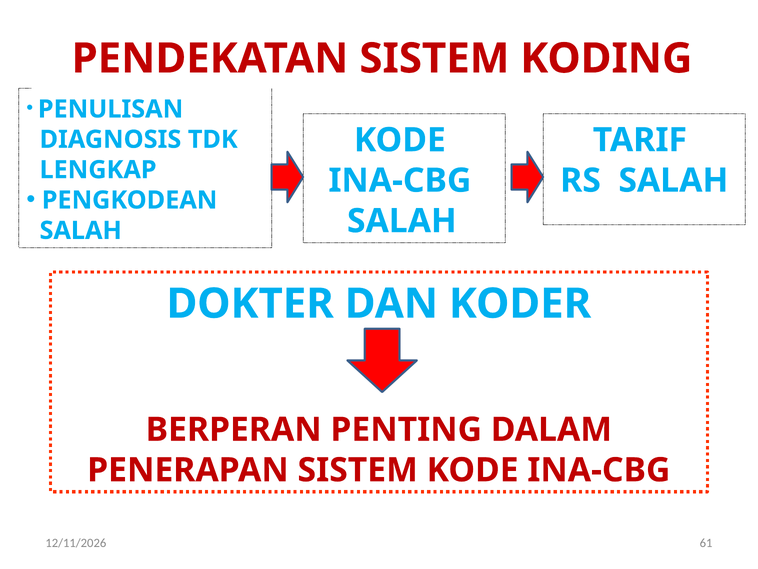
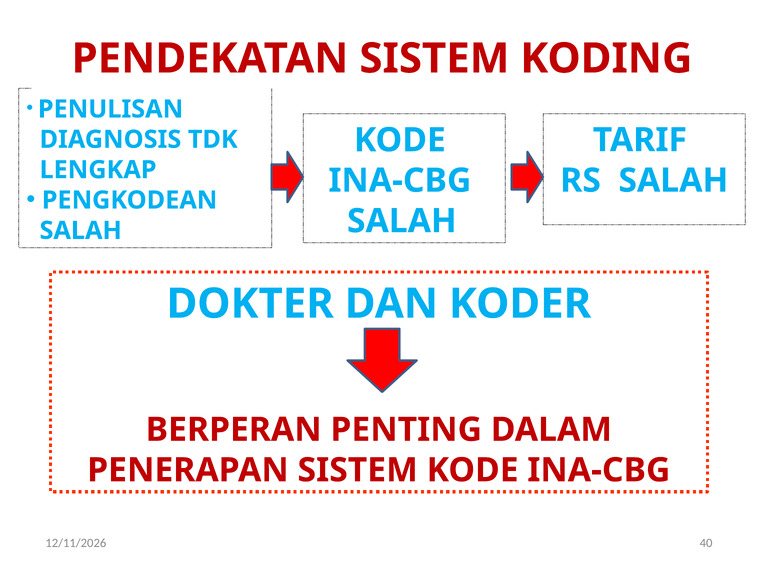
61: 61 -> 40 (706, 543)
